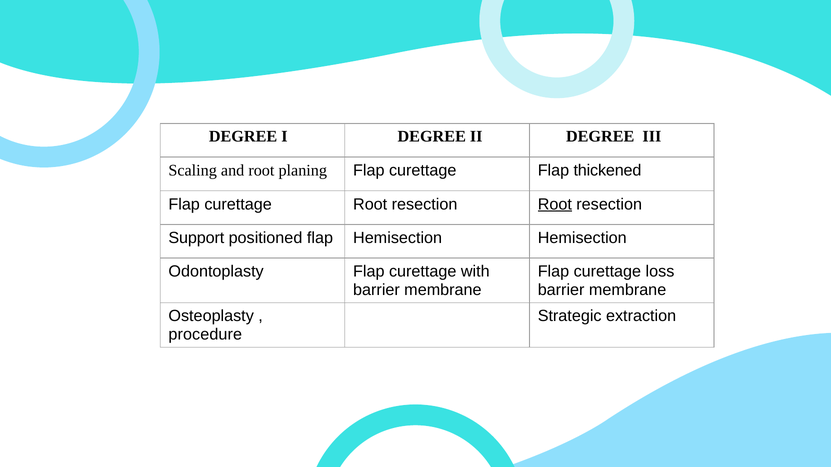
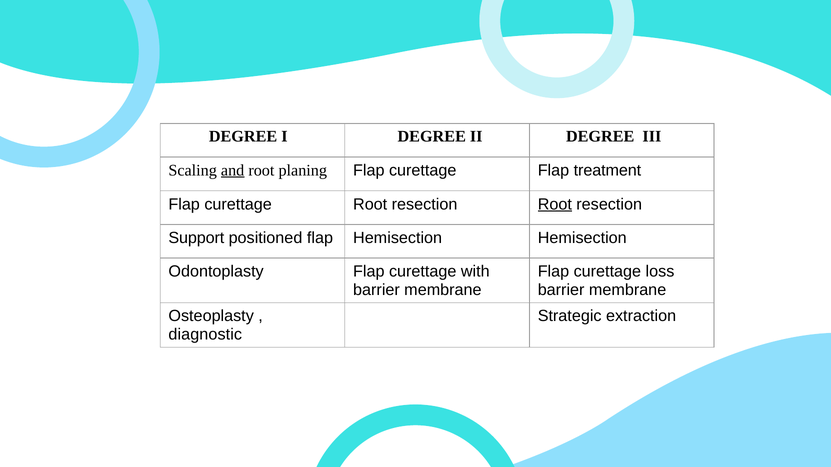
and underline: none -> present (233, 170)
thickened: thickened -> treatment (607, 171)
procedure: procedure -> diagnostic (205, 335)
